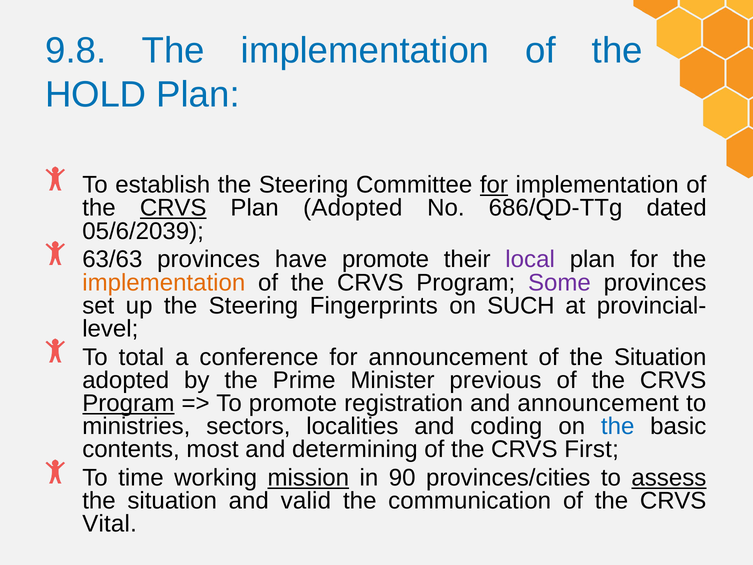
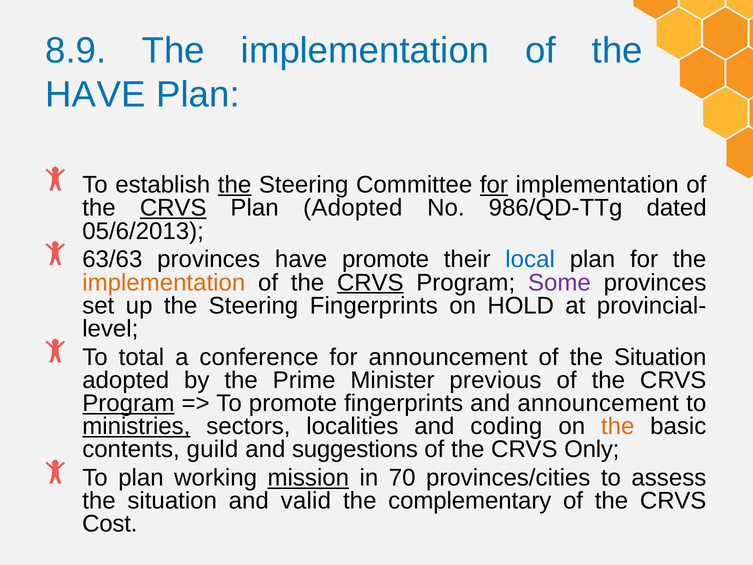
9.8: 9.8 -> 8.9 (76, 51)
HOLD: HOLD -> HAVE (96, 95)
the underline: none -> present (235, 185)
686/QD-TTg: 686/QD-TTg -> 986/QD-TTg (556, 208)
05/6/2039: 05/6/2039 -> 05/6/2013 (143, 231)
local colour: purple -> blue (530, 259)
CRVS underline: none -> present (370, 282)
SUCH: SUCH -> HOLD (521, 306)
promote registration: registration -> fingerprints (404, 403)
ministries underline: none -> present (136, 426)
the colour: blue -> orange (618, 426)
most: most -> guild (212, 449)
determining: determining -> suggestions (355, 449)
First: First -> Only (592, 449)
To time: time -> plan (141, 478)
90: 90 -> 70 (402, 478)
assess underline: present -> none (669, 478)
communication: communication -> complementary (470, 501)
Vital: Vital -> Cost (110, 524)
